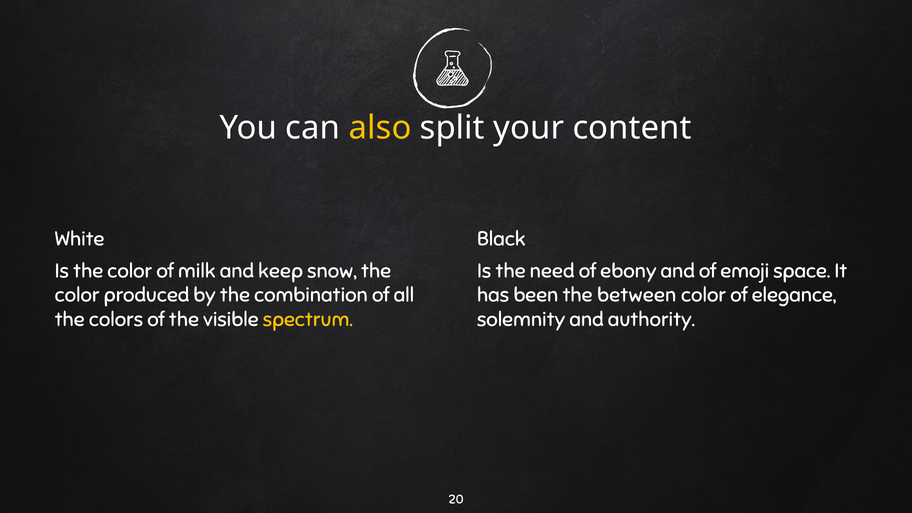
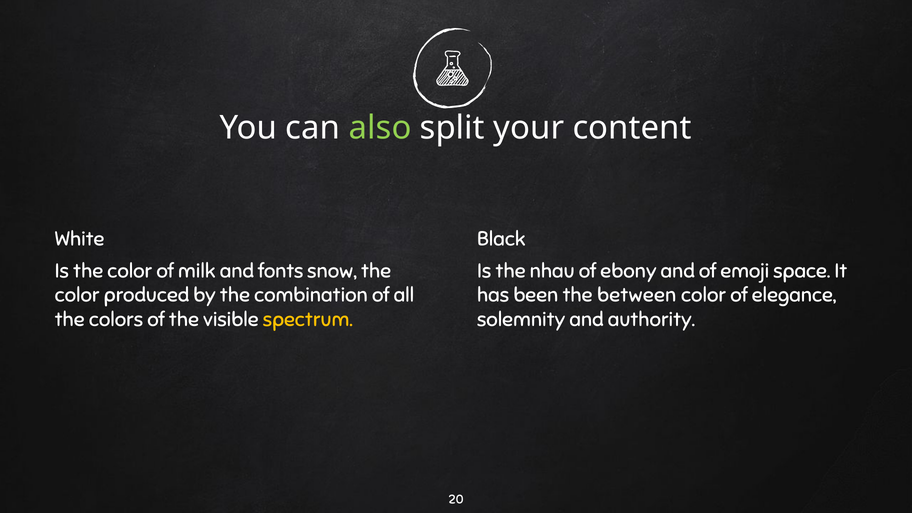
also colour: yellow -> light green (380, 128)
keep: keep -> fonts (281, 271)
need: need -> nhau (552, 271)
